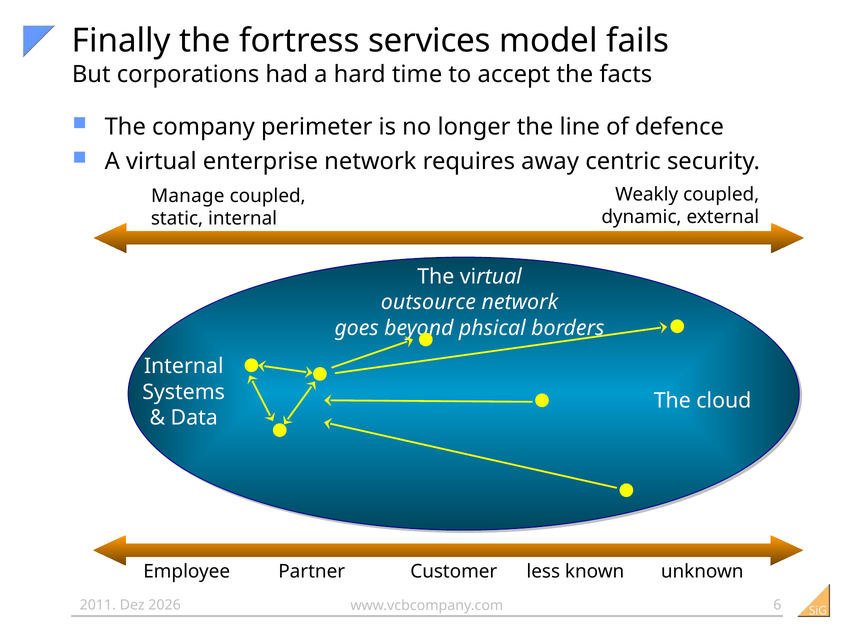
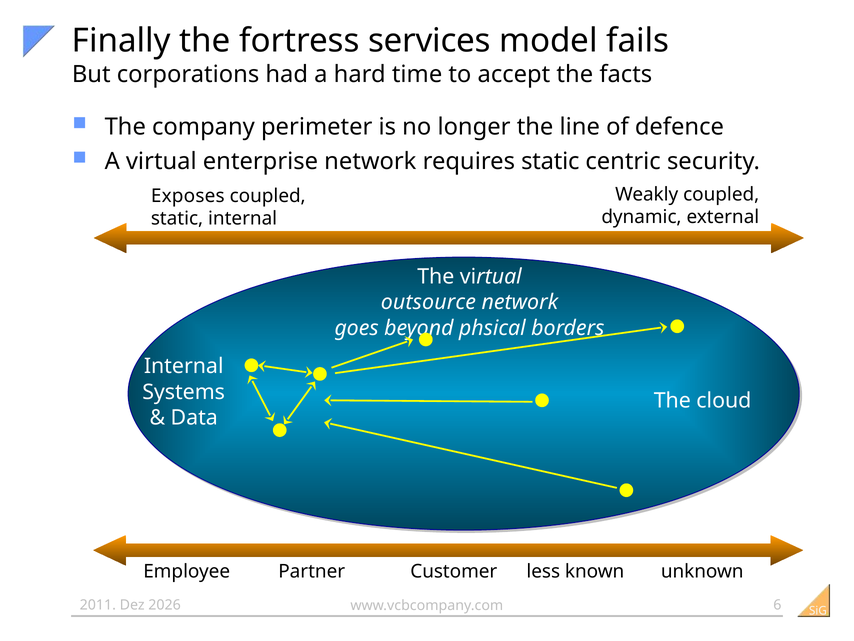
requires away: away -> static (550, 161)
Manage: Manage -> Exposes (188, 196)
